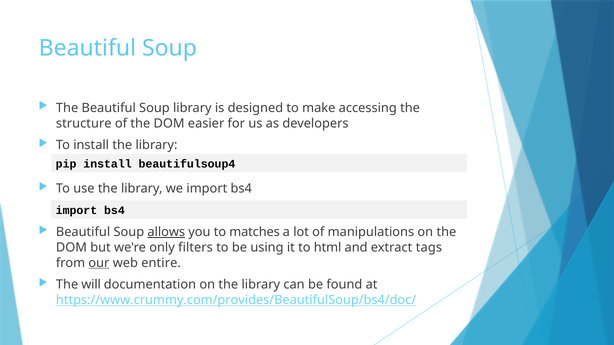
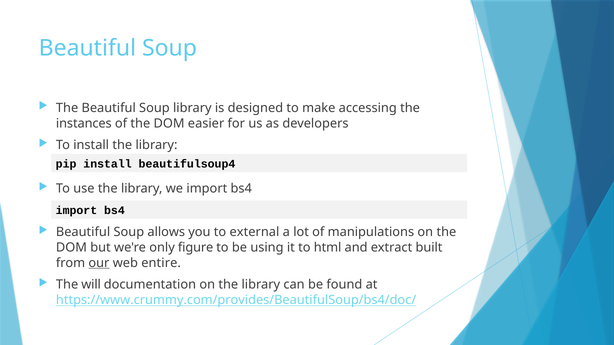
structure: structure -> instances (84, 123)
allows underline: present -> none (166, 232)
matches: matches -> external (254, 232)
filters: filters -> figure (196, 248)
tags: tags -> built (429, 248)
